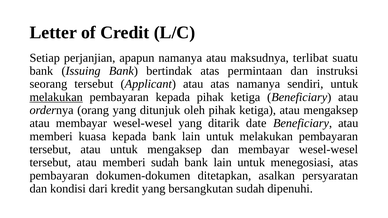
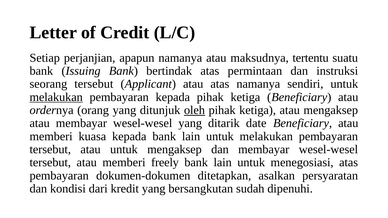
terlibat: terlibat -> tertentu (311, 58)
oleh underline: none -> present (194, 110)
memberi sudah: sudah -> freely (165, 163)
